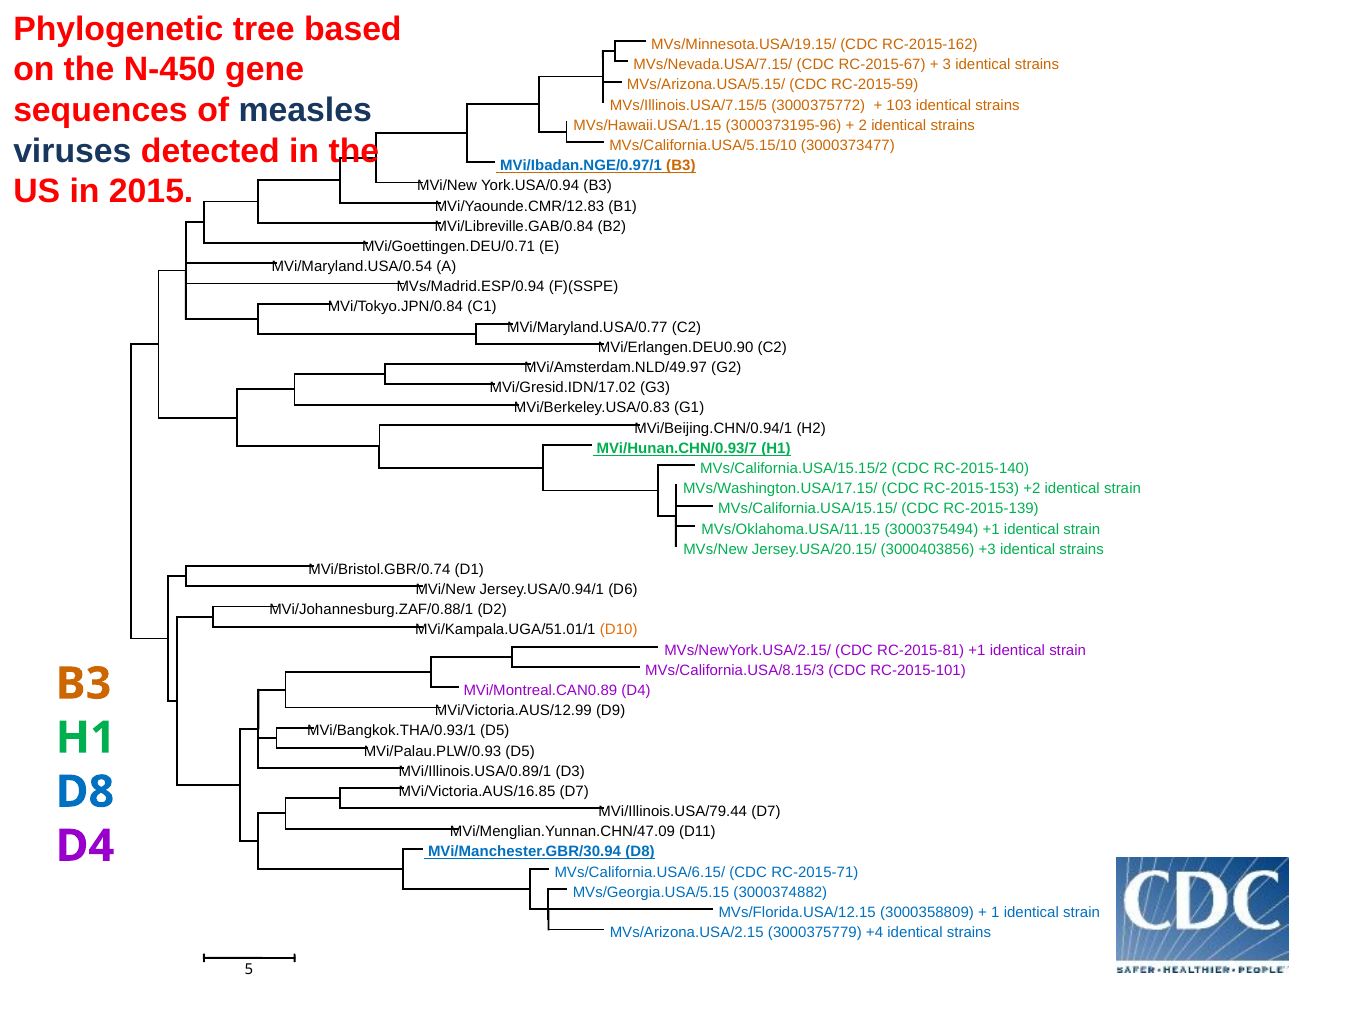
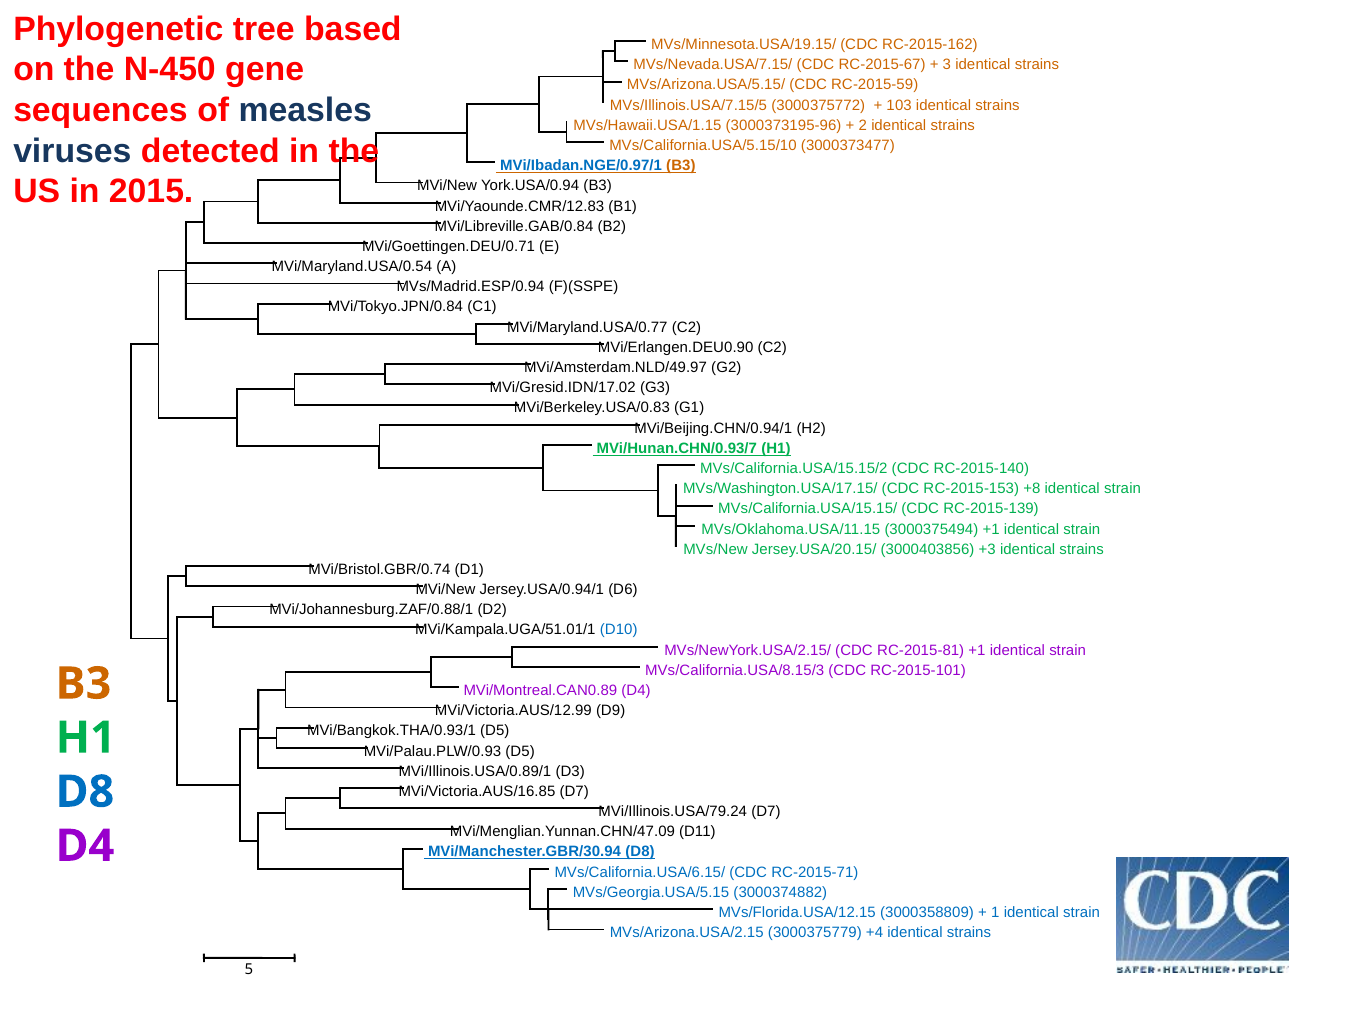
+2: +2 -> +8 (1032, 489)
D10 colour: orange -> blue (619, 630)
MVi/Illinois.USA/79.44: MVi/Illinois.USA/79.44 -> MVi/Illinois.USA/79.24 (673, 812)
